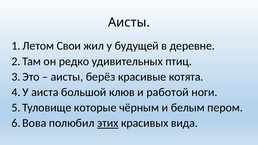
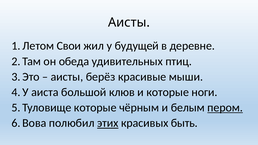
редко: редко -> обеда (74, 61)
котята: котята -> мыши (186, 77)
и работой: работой -> которые (168, 92)
пером underline: none -> present (225, 108)
вида: вида -> быть (184, 123)
